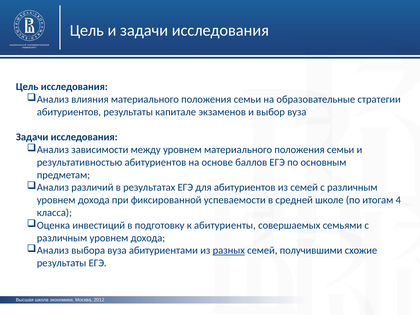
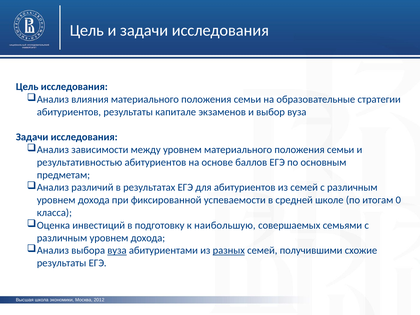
4: 4 -> 0 (398, 200)
абитуриенты: абитуриенты -> наибольшую (225, 225)
вуза underline: none -> present (117, 251)
